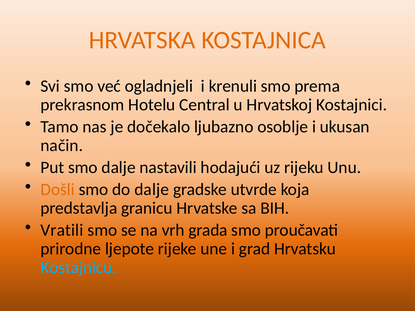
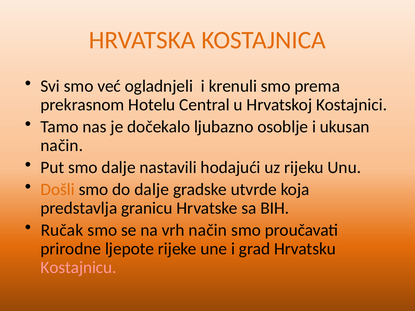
Vratili: Vratili -> Ručak (62, 230)
vrh grada: grada -> način (208, 230)
Kostajnicu colour: light blue -> pink (79, 268)
